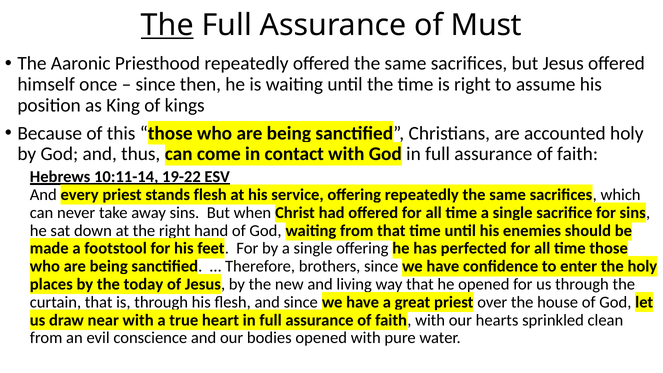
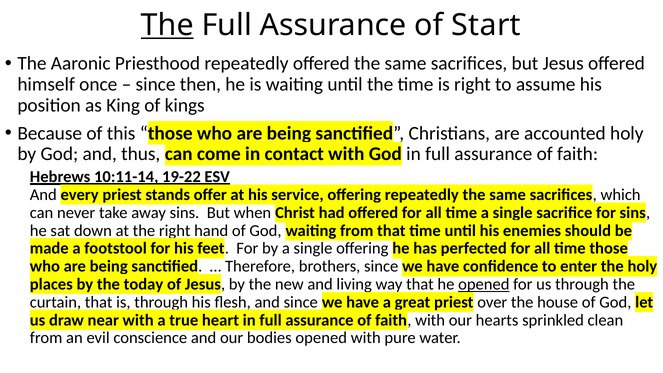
Must: Must -> Start (486, 25)
stands flesh: flesh -> offer (210, 195)
opened underline: none -> present (484, 284)
